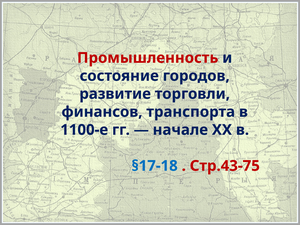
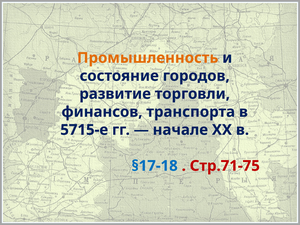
Промышленность colour: red -> orange (148, 58)
1100-е: 1100-е -> 5715-е (84, 130)
Стр.43-75: Стр.43-75 -> Стр.71-75 (225, 166)
